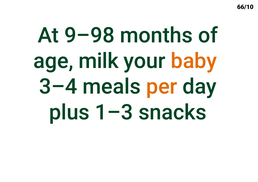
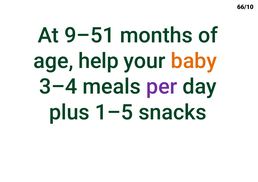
9–98: 9–98 -> 9–51 (89, 35)
milk: milk -> help (99, 61)
per colour: orange -> purple (162, 87)
1–3: 1–3 -> 1–5 (114, 113)
